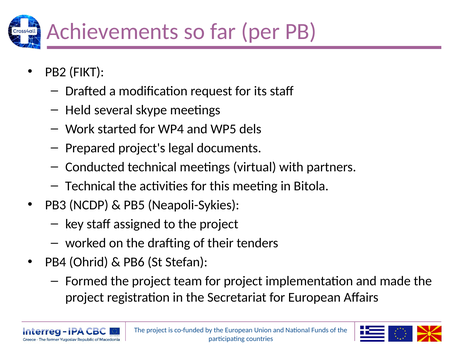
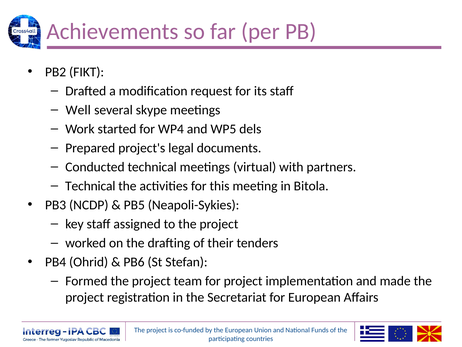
Held: Held -> Well (78, 110)
